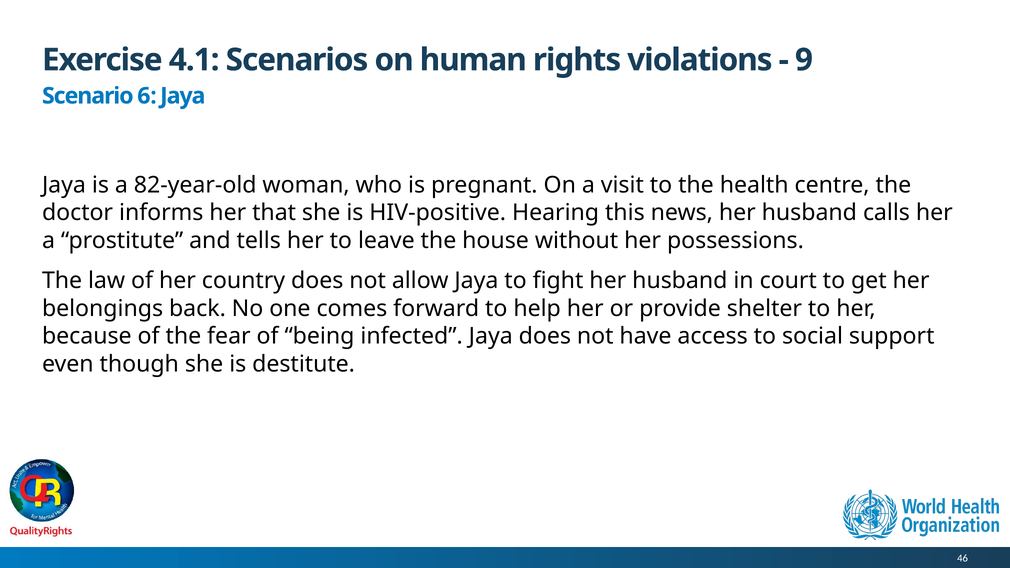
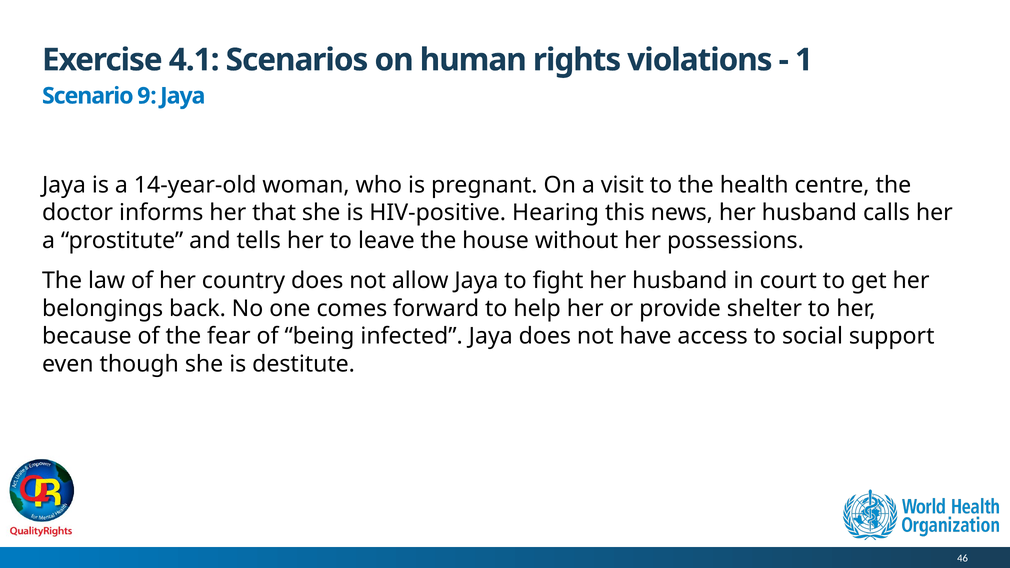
9: 9 -> 1 (804, 60)
6: 6 -> 9 (147, 96)
82-year-old: 82-year-old -> 14-year-old (195, 185)
